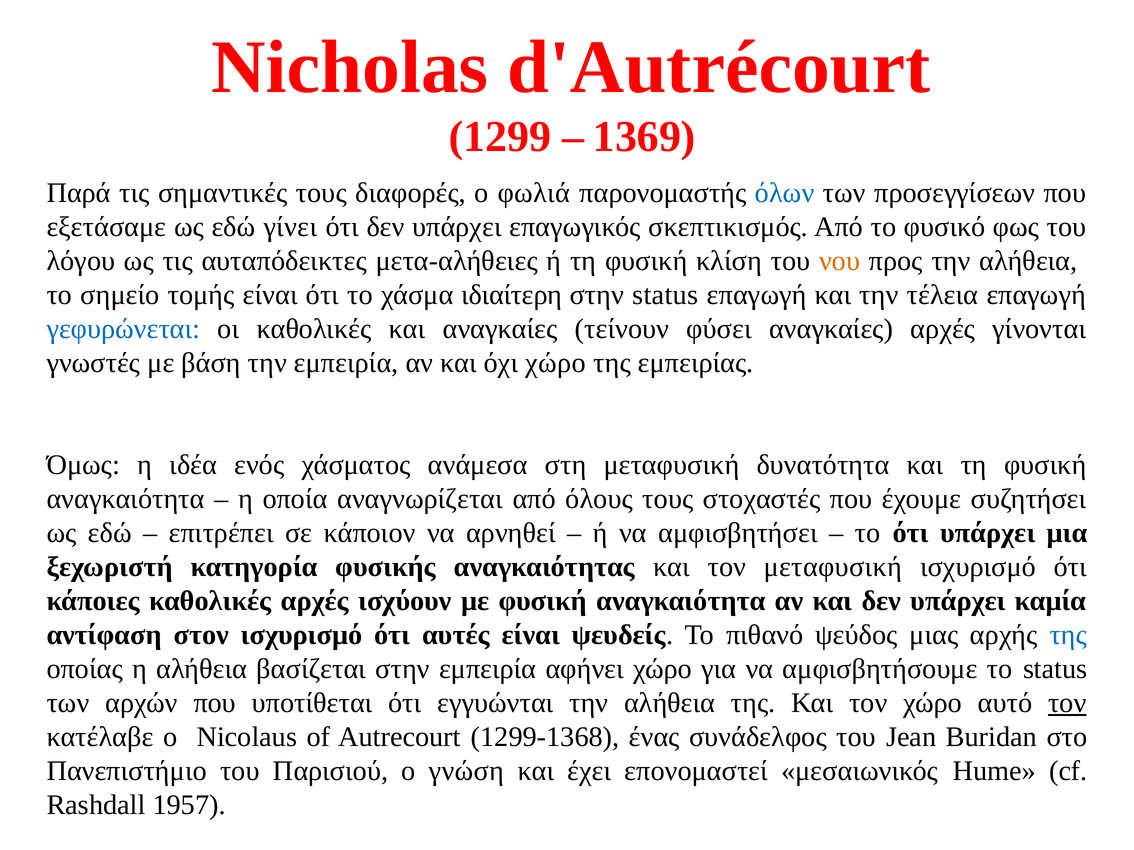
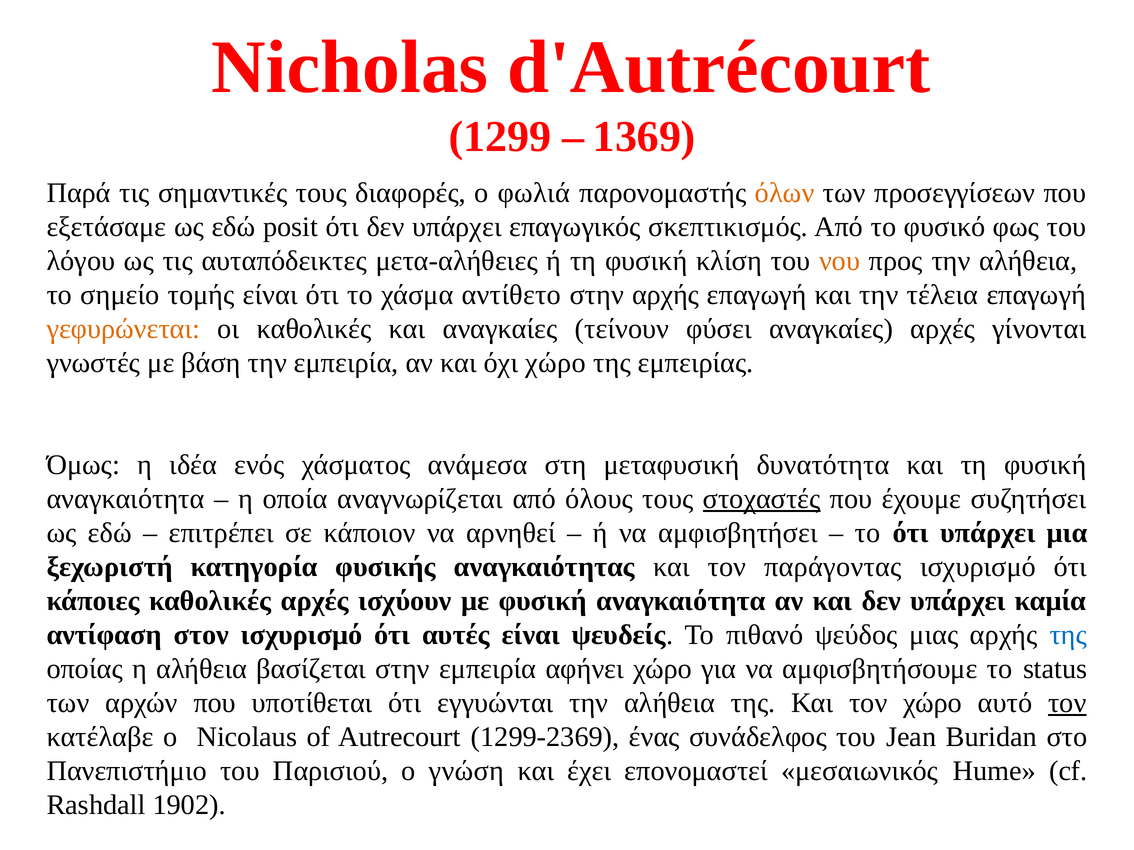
όλων colour: blue -> orange (785, 193)
γίνει: γίνει -> posit (291, 227)
ιδιαίτερη: ιδιαίτερη -> αντίθετο (511, 295)
στην status: status -> αρχής (666, 295)
γεφυρώνεται colour: blue -> orange (123, 329)
στοχαστές underline: none -> present (762, 499)
τον μεταφυσική: μεταφυσική -> παράγοντας (833, 567)
1299-1368: 1299-1368 -> 1299-2369 (545, 737)
1957: 1957 -> 1902 (189, 805)
